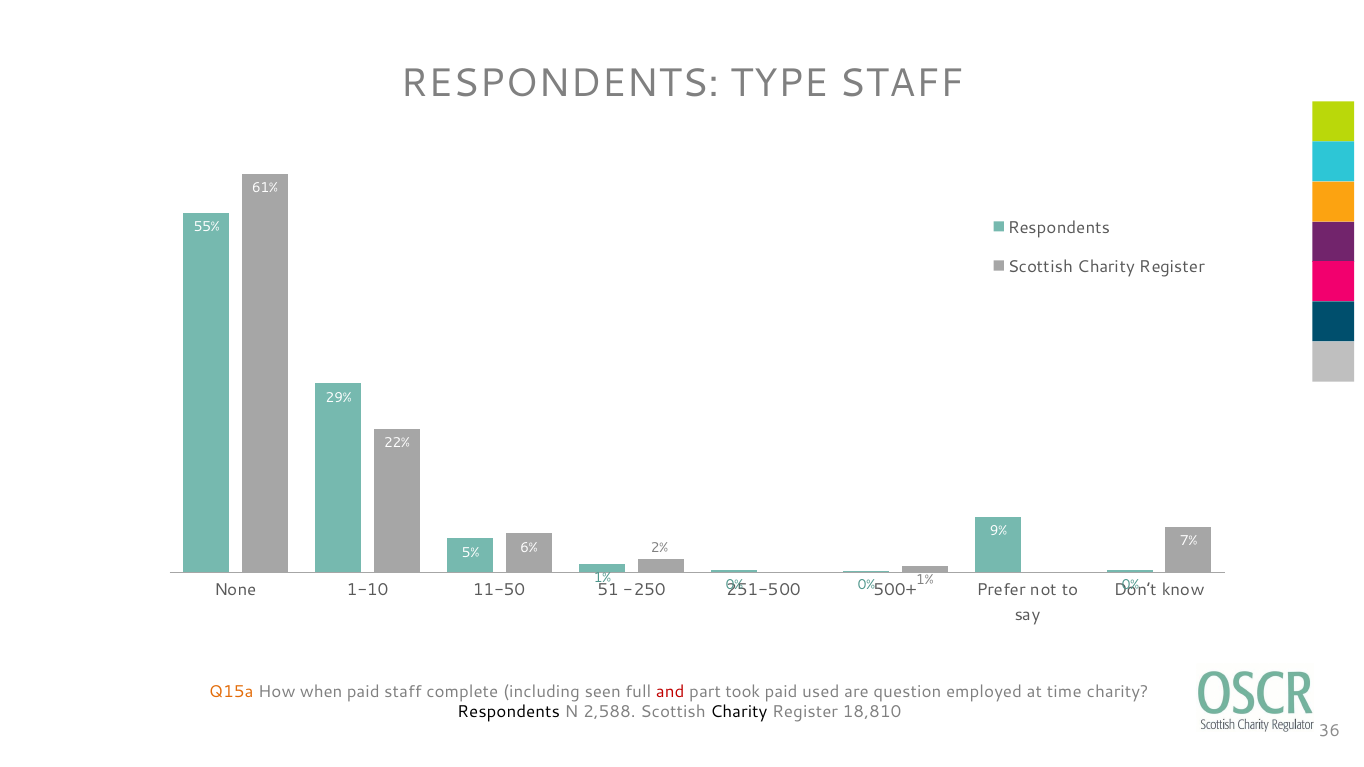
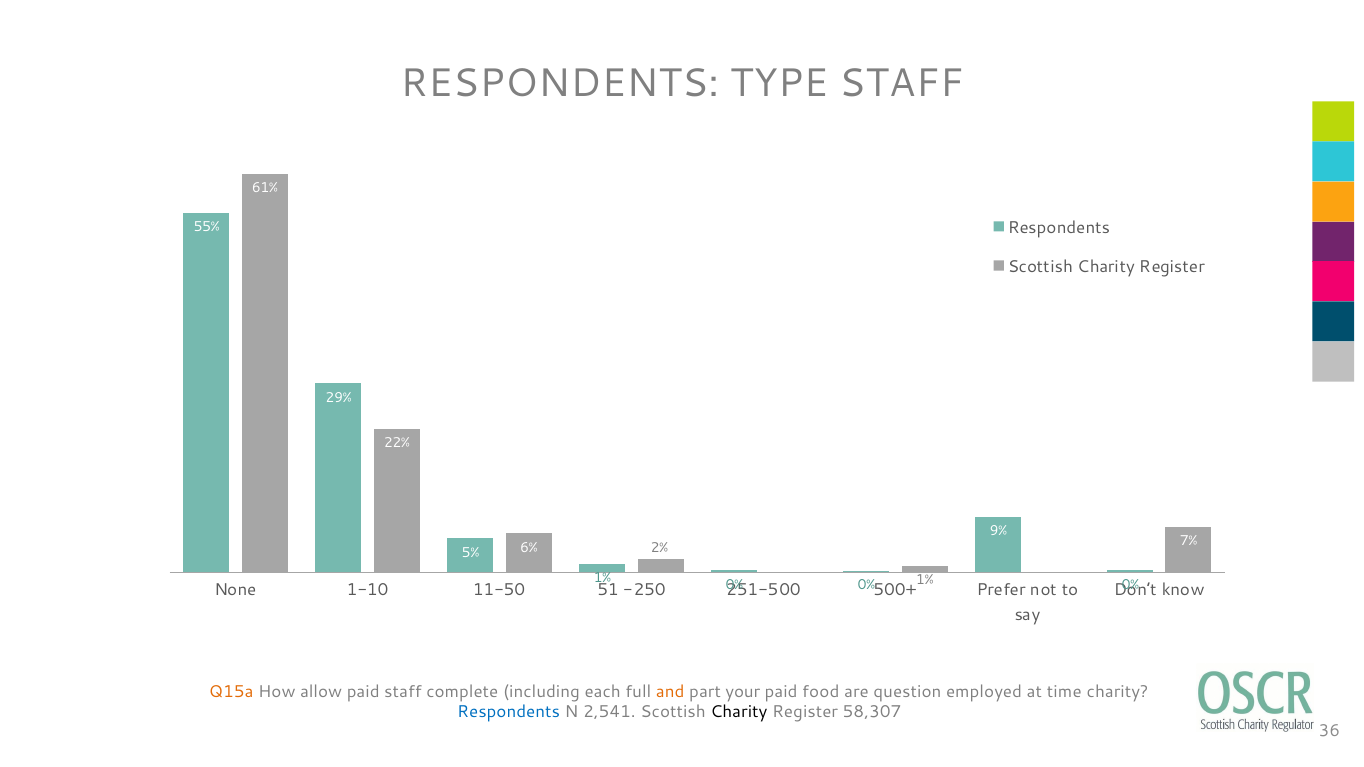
when: when -> allow (321, 692)
seen: seen -> each (603, 692)
and colour: red -> orange (670, 692)
took: took -> your (743, 692)
used: used -> food (821, 692)
Respondents colour: black -> blue (509, 713)
2,588: 2,588 -> 2,541 (609, 713)
18,810: 18,810 -> 58,307 (872, 713)
